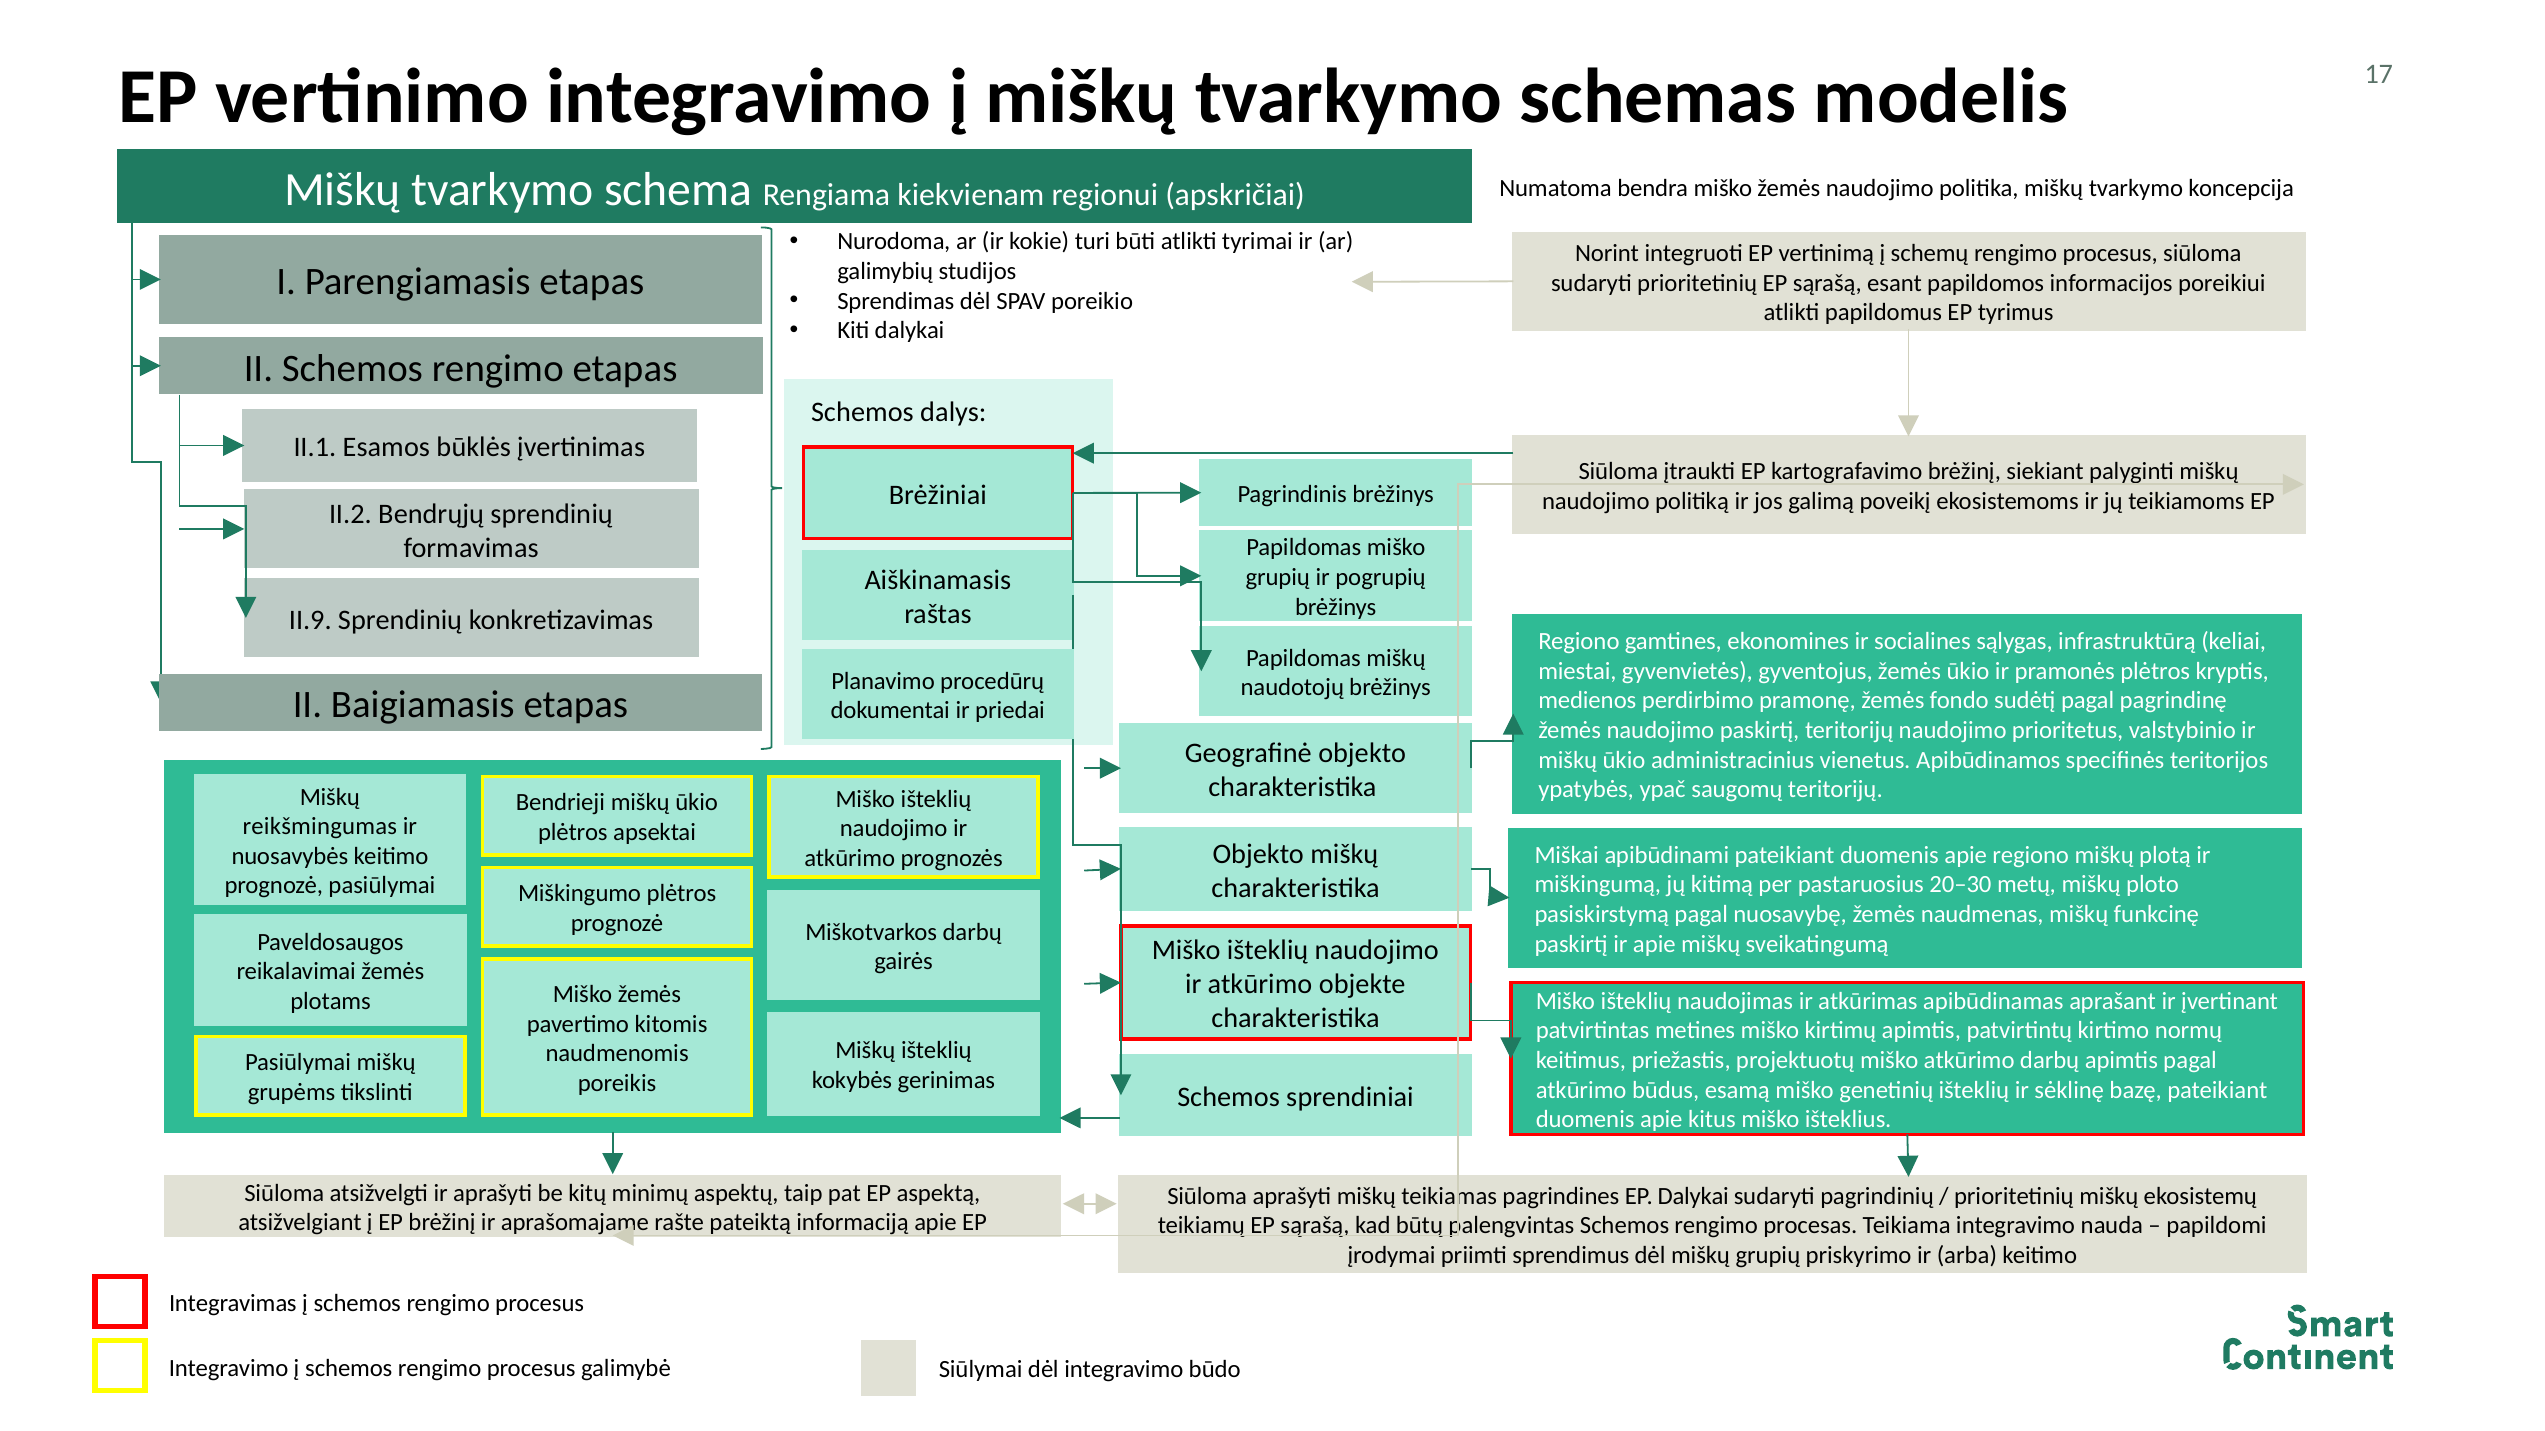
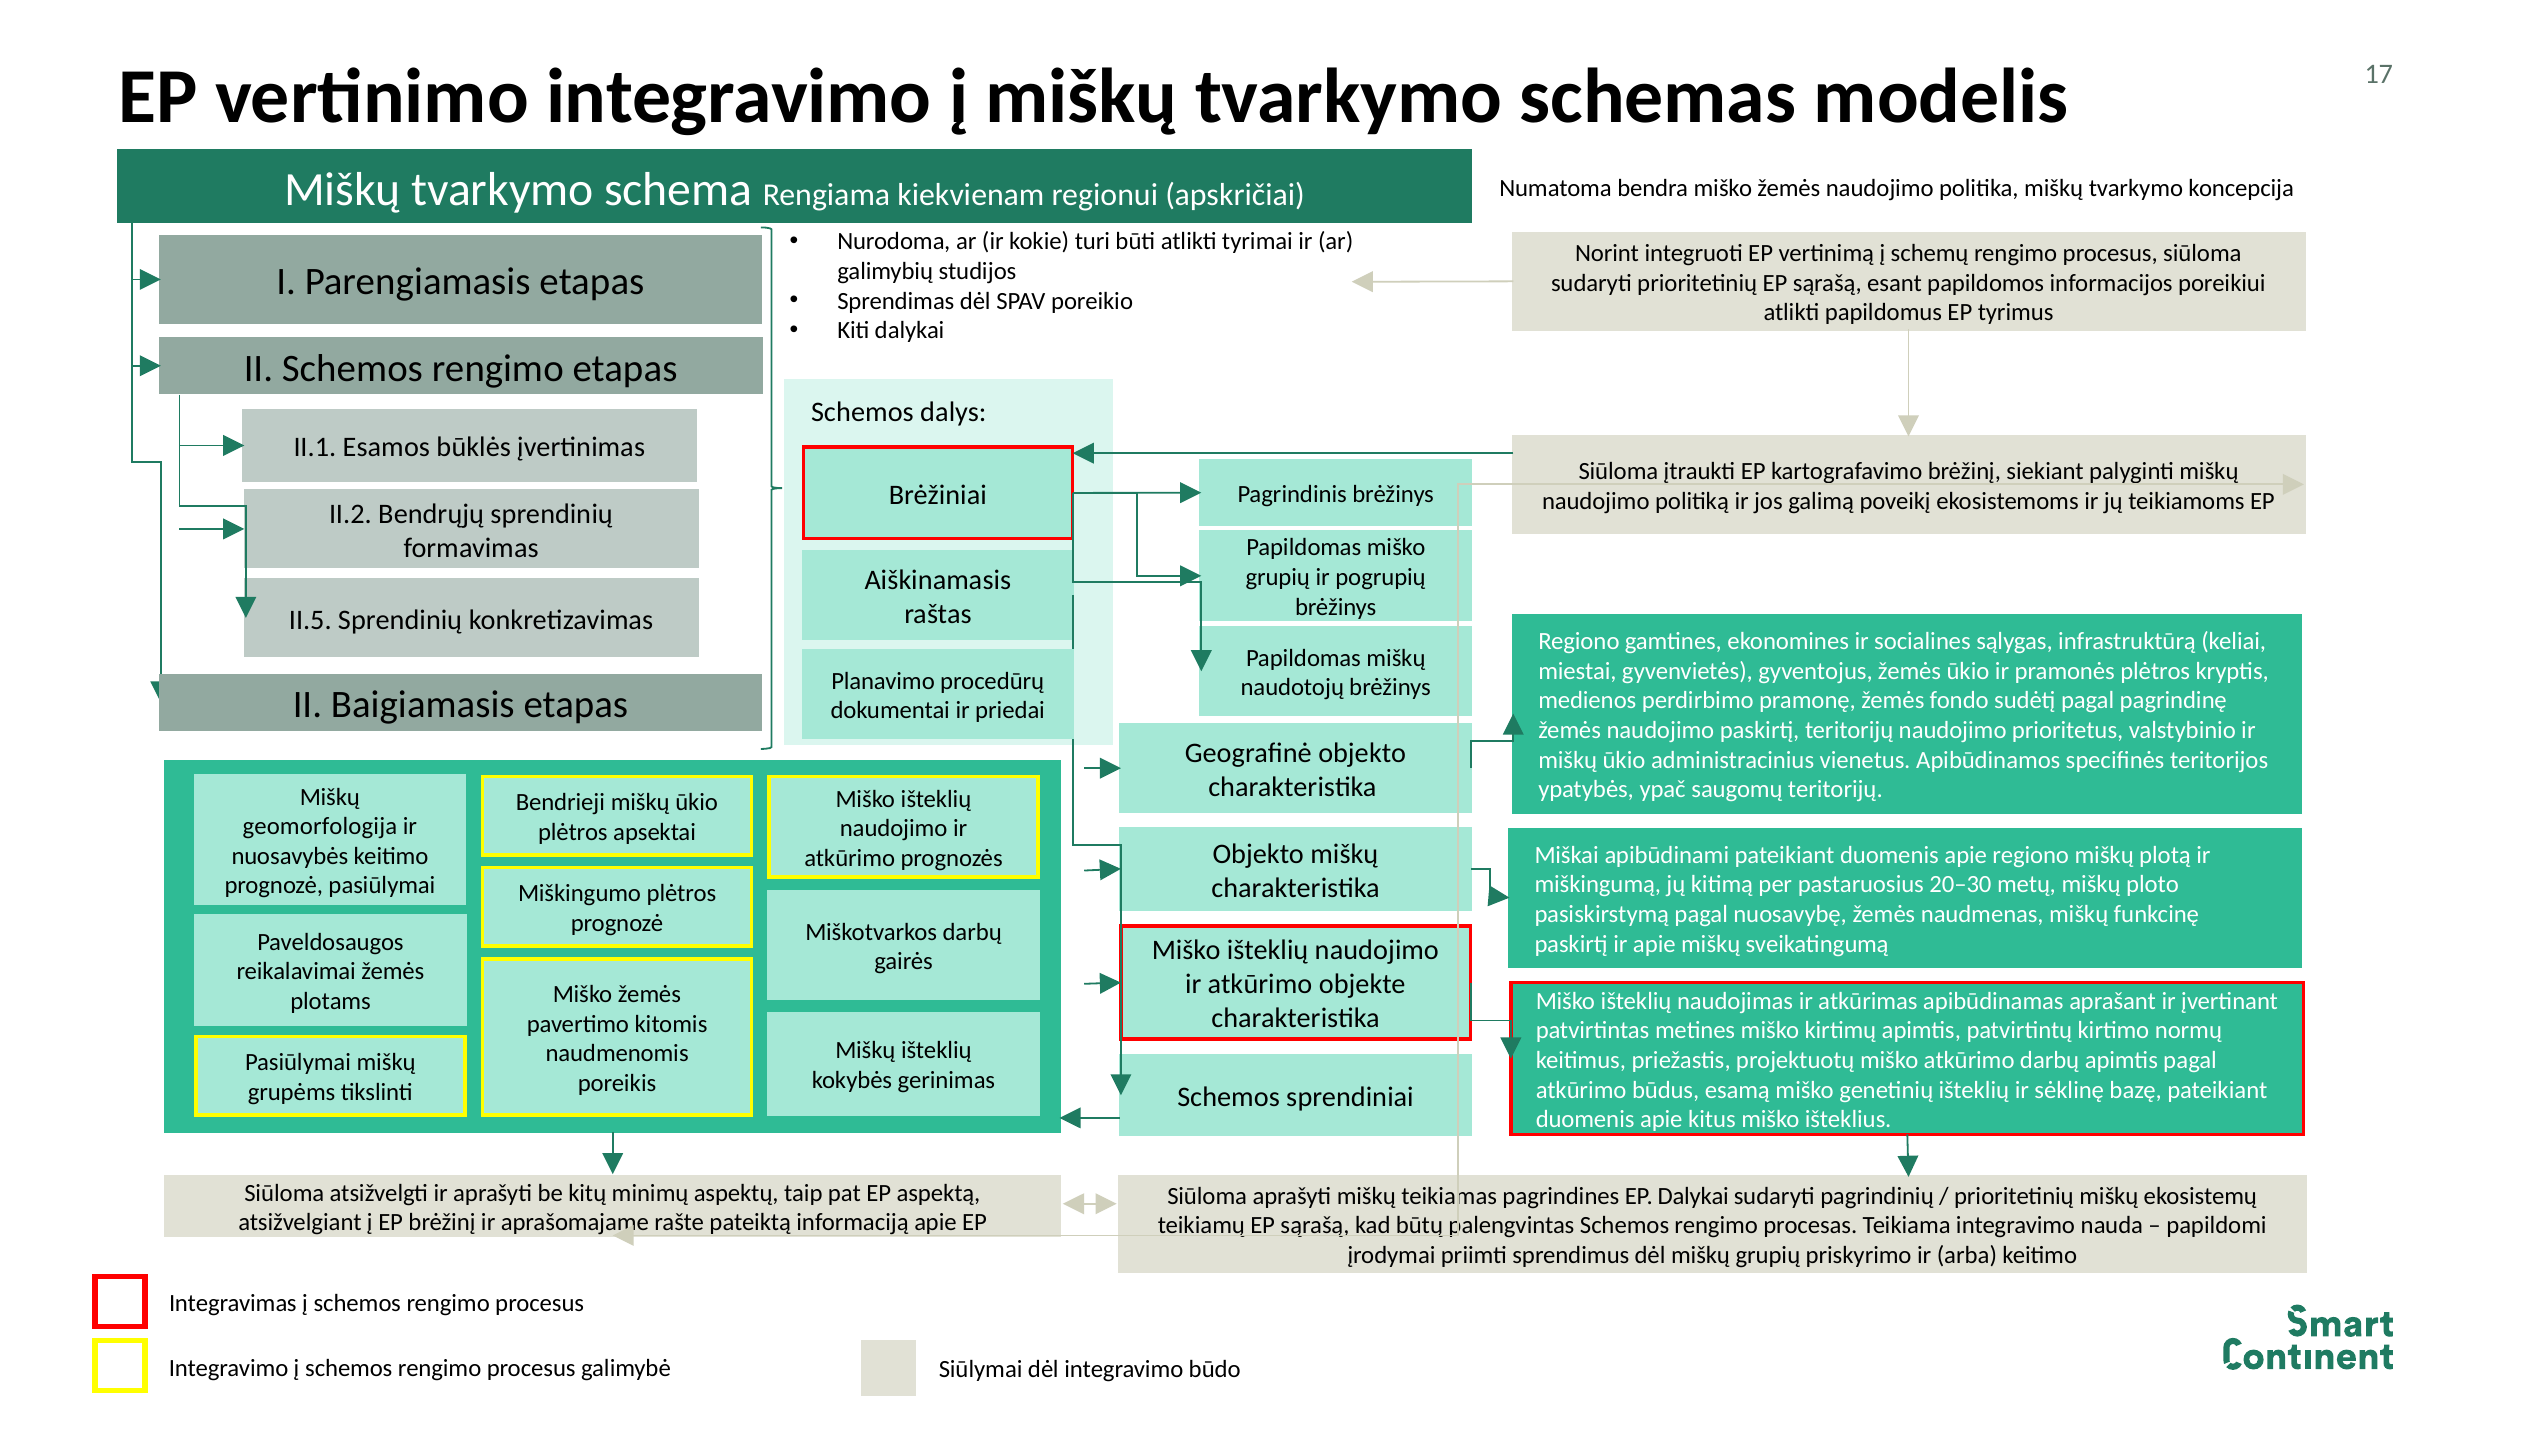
II.9: II.9 -> II.5 (310, 620)
reikšmingumas: reikšmingumas -> geomorfologija (320, 827)
